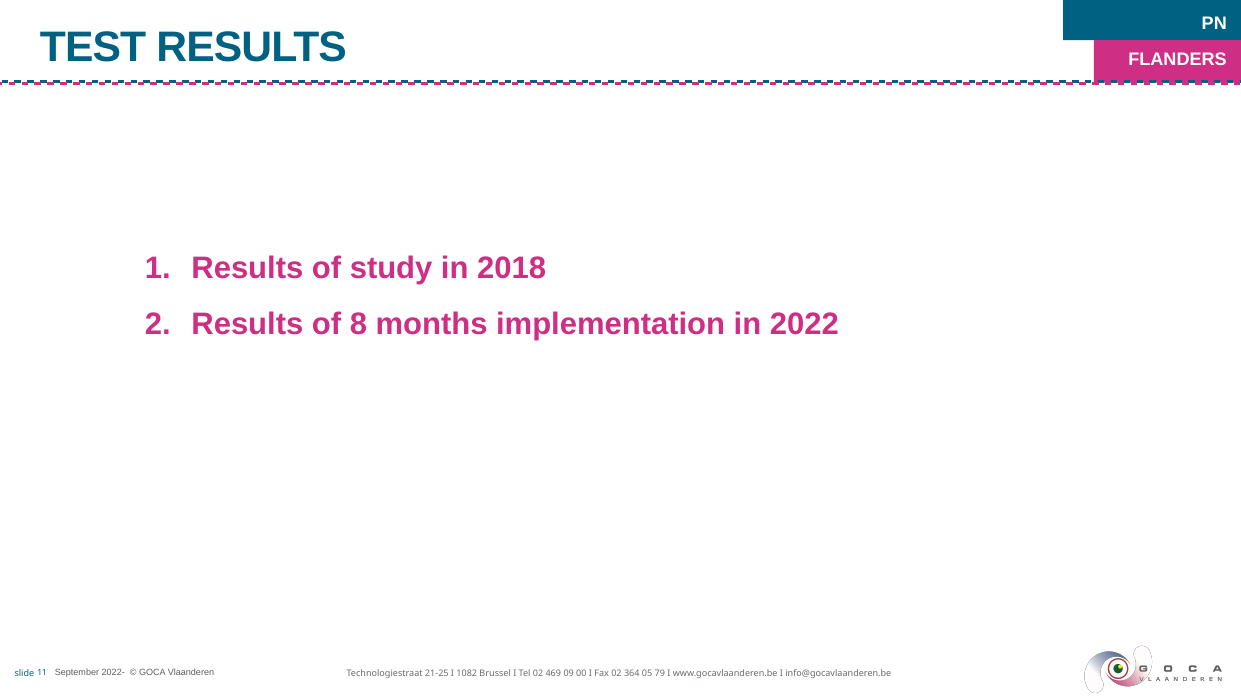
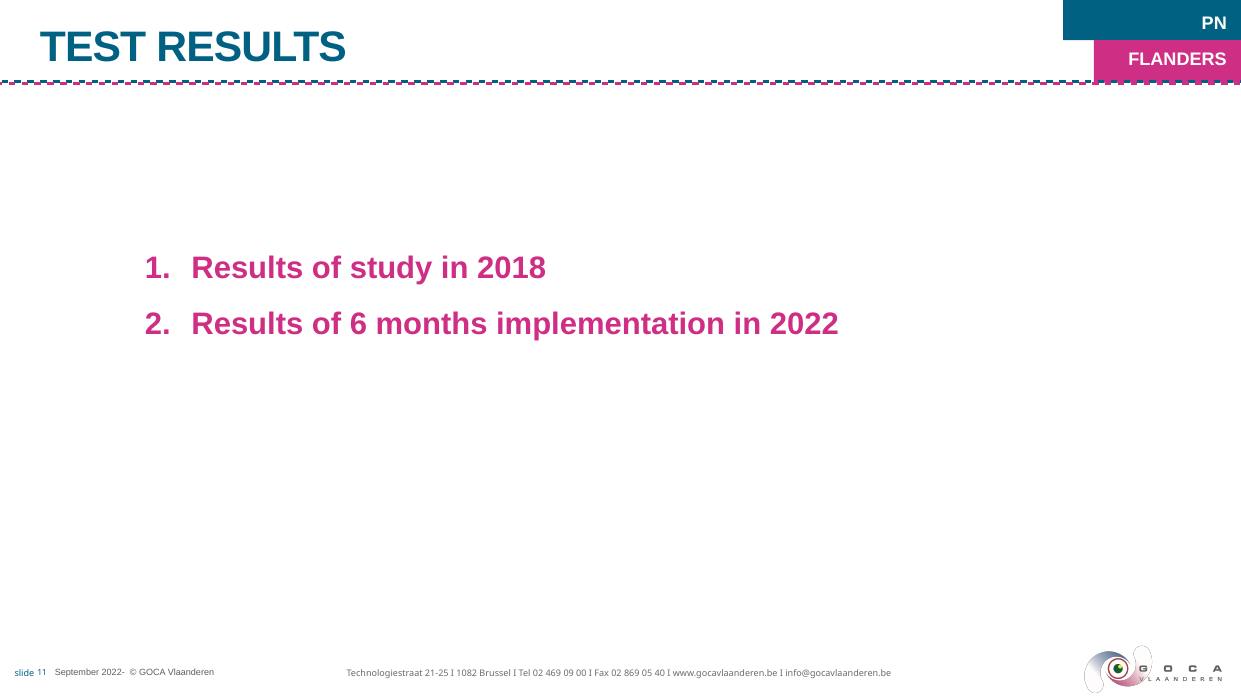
8: 8 -> 6 (358, 324)
364: 364 -> 869 (632, 673)
79: 79 -> 40 (660, 673)
